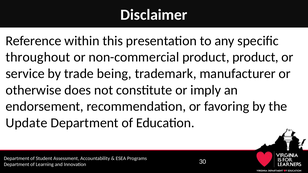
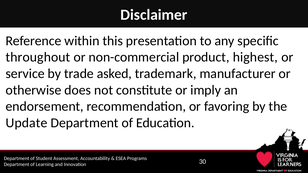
product product: product -> highest (255, 57)
being: being -> asked (114, 74)
